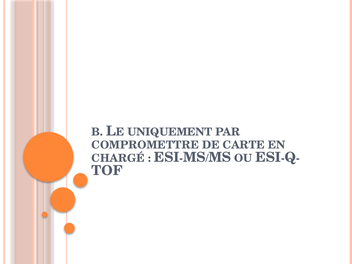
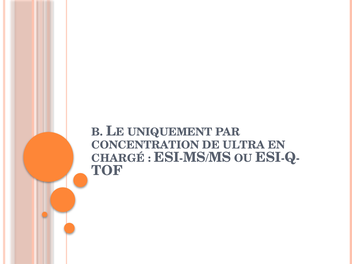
COMPROMETTRE: COMPROMETTRE -> CONCENTRATION (145, 145)
CARTE: CARTE -> ULTRA (244, 145)
